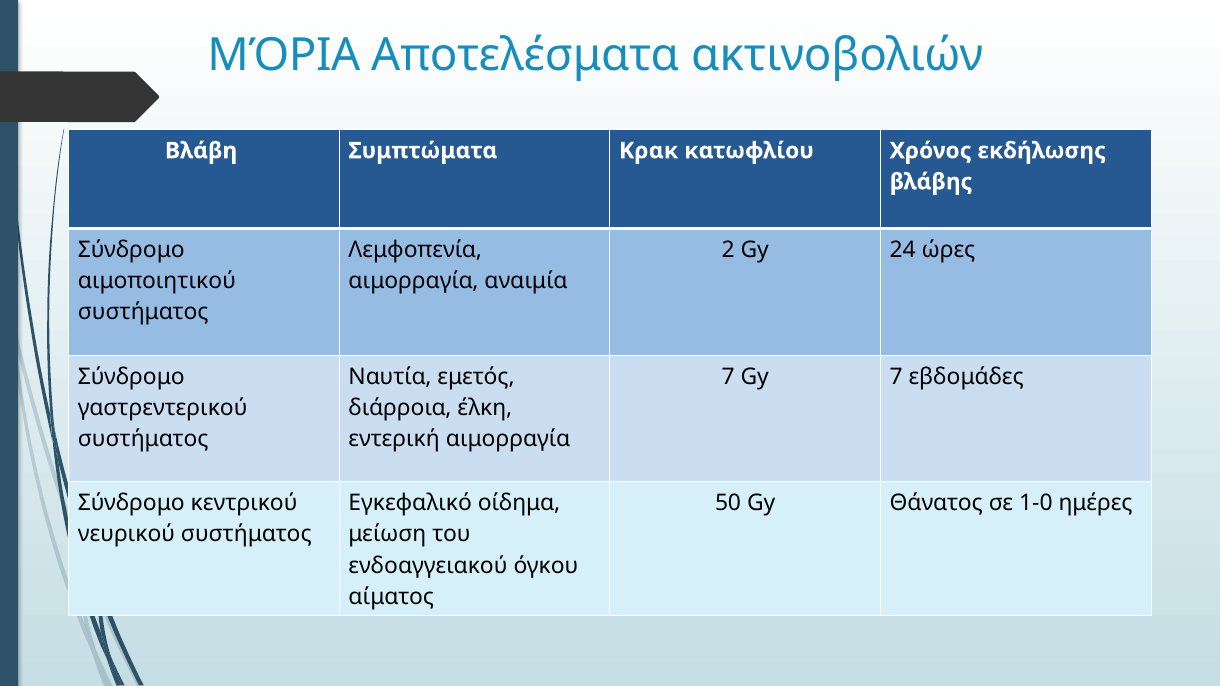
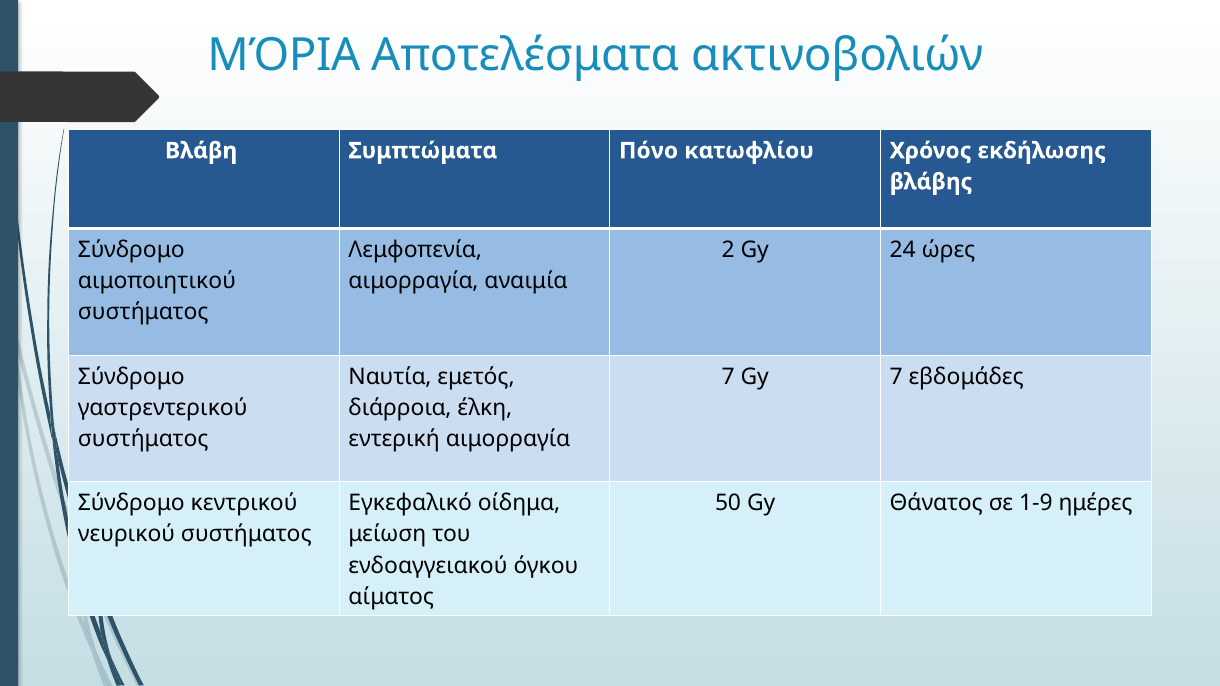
Κρακ: Κρακ -> Πόνο (649, 151)
1-0: 1-0 -> 1-9 (1036, 503)
